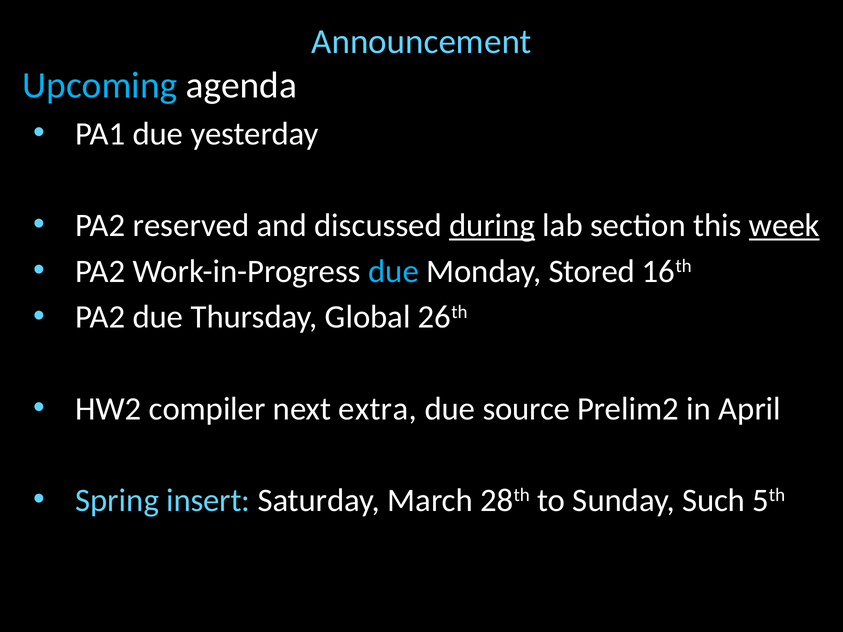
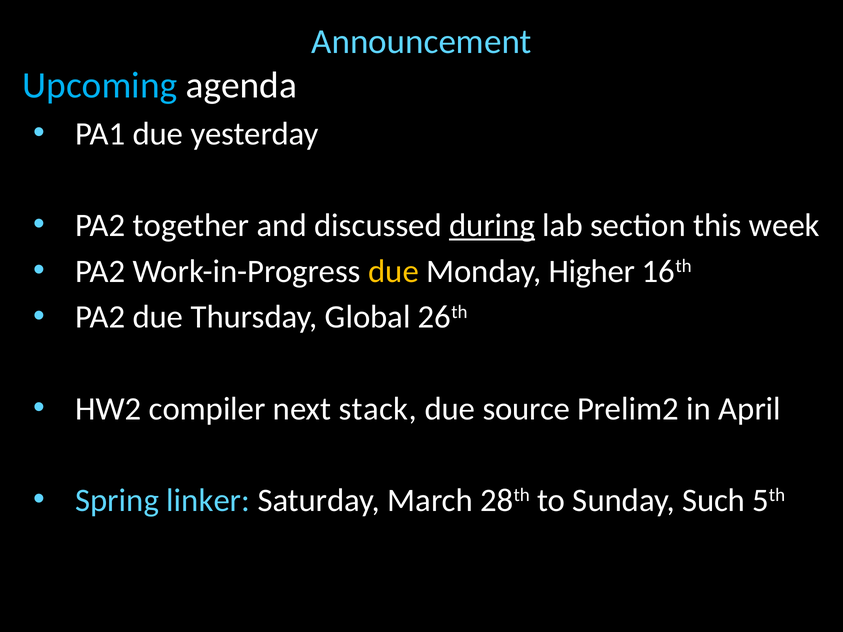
reserved: reserved -> together (191, 226)
week underline: present -> none (784, 226)
due colour: light blue -> yellow (393, 271)
Stored: Stored -> Higher (592, 271)
extra: extra -> stack (378, 409)
insert: insert -> linker (208, 501)
